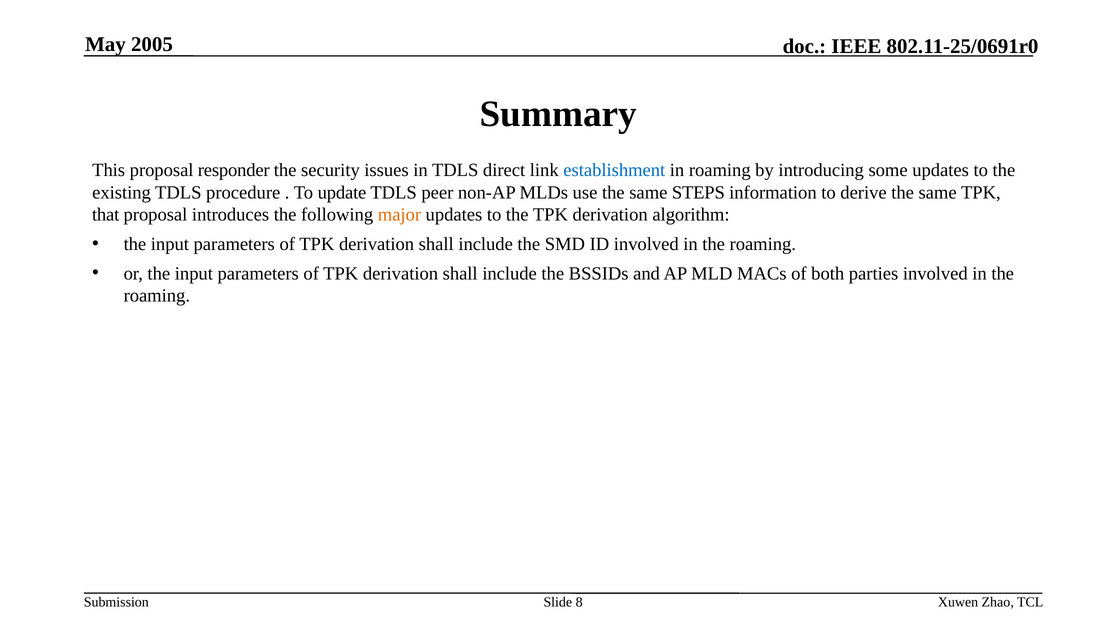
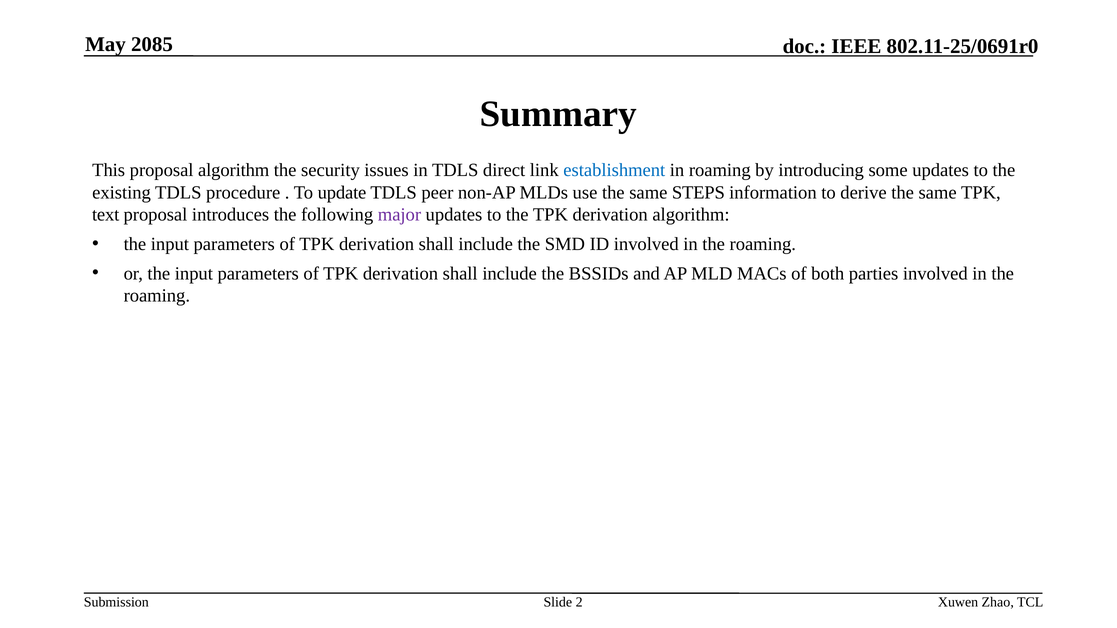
2005: 2005 -> 2085 (152, 44)
proposal responder: responder -> algorithm (234, 170)
that: that -> text (106, 215)
major colour: orange -> purple (399, 215)
8: 8 -> 2 (579, 603)
